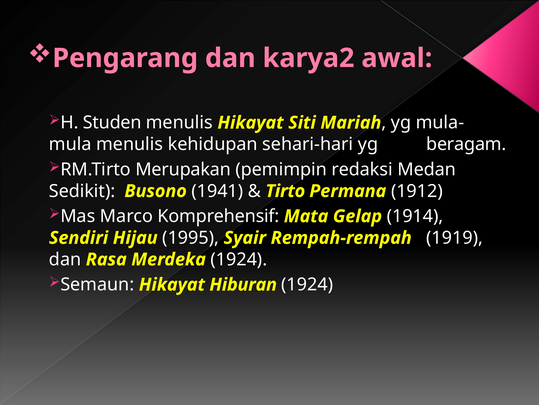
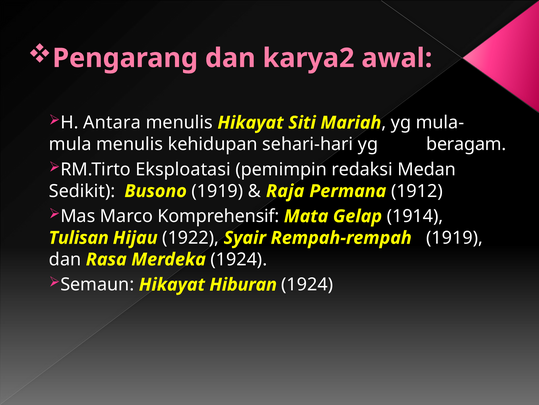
Studen: Studen -> Antara (112, 122)
Merupakan: Merupakan -> Eksploatasi (183, 169)
Busono 1941: 1941 -> 1919 (217, 191)
Tirto: Tirto -> Raja (285, 191)
Sendiri: Sendiri -> Tulisan (79, 237)
1995: 1995 -> 1922 (191, 237)
